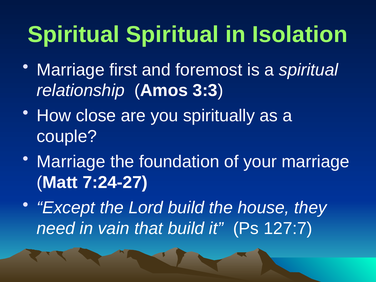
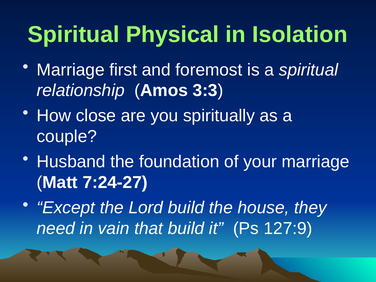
Spiritual Spiritual: Spiritual -> Physical (172, 35)
Marriage: Marriage -> Husband (71, 162)
127:7: 127:7 -> 127:9 (288, 228)
